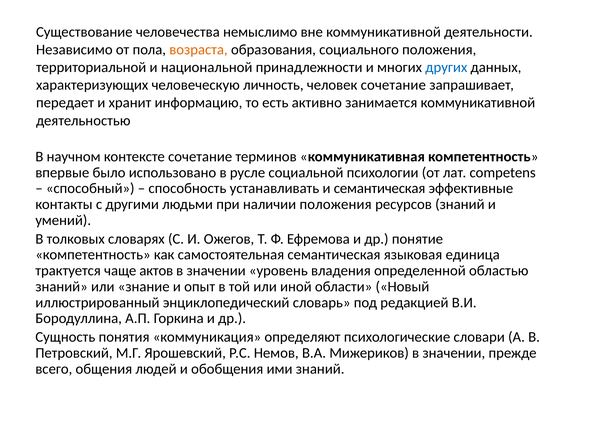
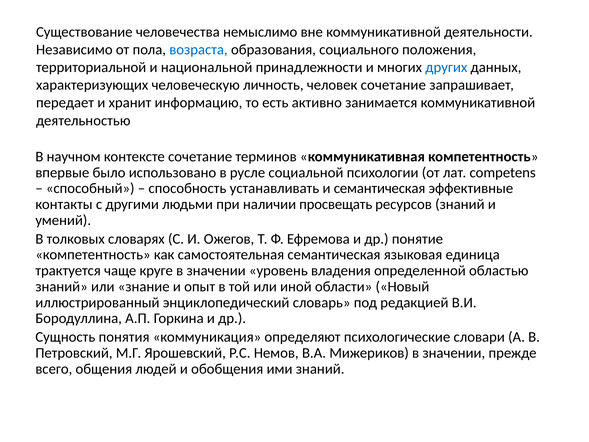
возраста colour: orange -> blue (198, 50)
наличии положения: положения -> просвещать (336, 204)
актов: актов -> круге (156, 271)
